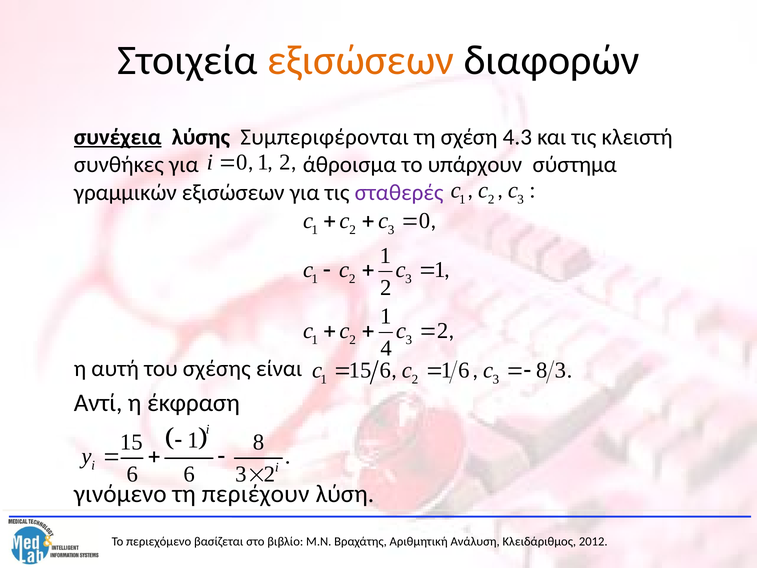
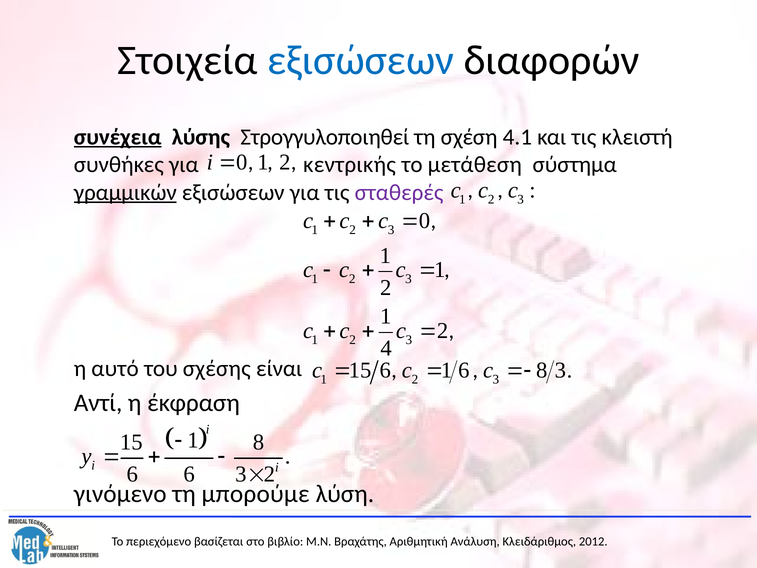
εξισώσεων colour: orange -> blue (361, 60)
Συμπεριφέρονται: Συμπεριφέρονται -> Στρογγυλοποιηθεί (325, 137)
4.3: 4.3 -> 4.1 (517, 137)
άθροισμα: άθροισμα -> κεντρικής (349, 165)
υπάρχουν: υπάρχουν -> μετάθεση (475, 165)
γραμμικών underline: none -> present (125, 192)
αυτή: αυτή -> αυτό (115, 369)
περιέχουν: περιέχουν -> μπορούμε (256, 494)
